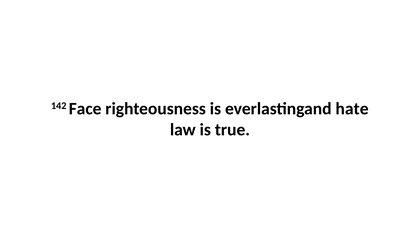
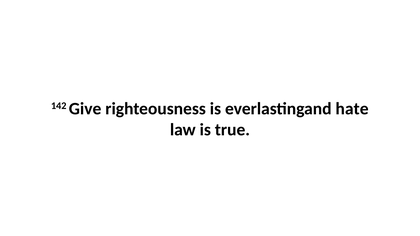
Face: Face -> Give (85, 109)
